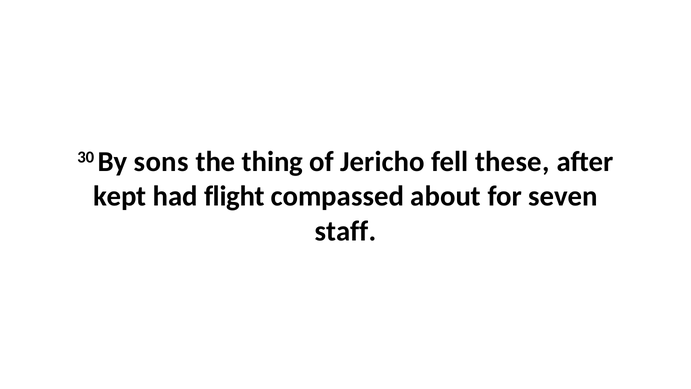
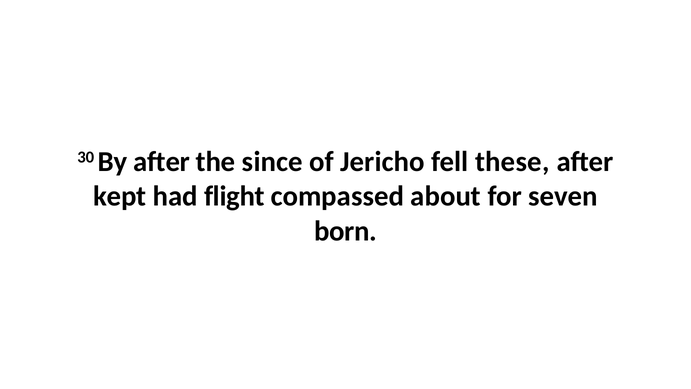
By sons: sons -> after (162, 162)
thing: thing -> since (272, 162)
staff: staff -> born (346, 231)
